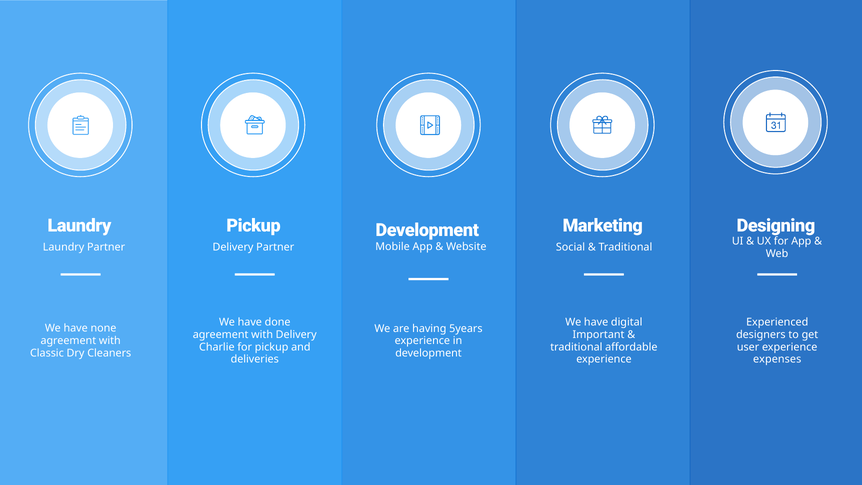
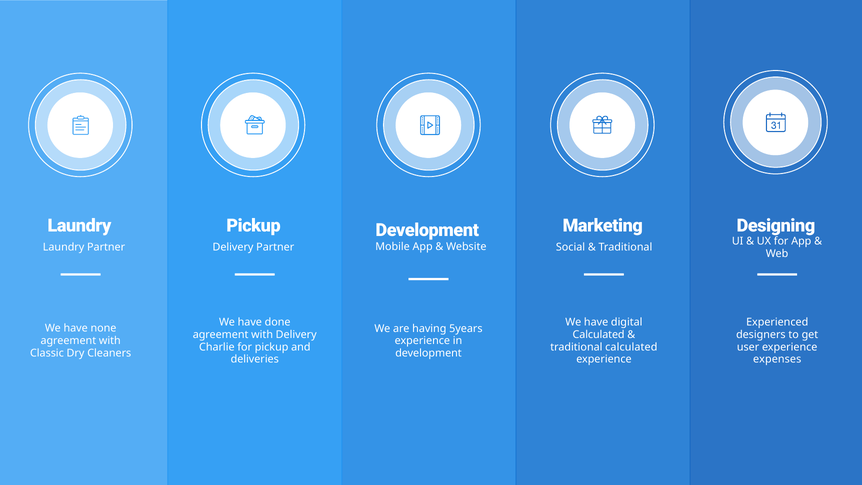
Important: Important -> Calculated (599, 335)
traditional affordable: affordable -> calculated (631, 347)
